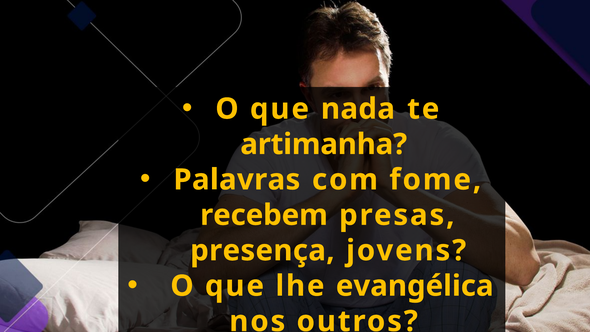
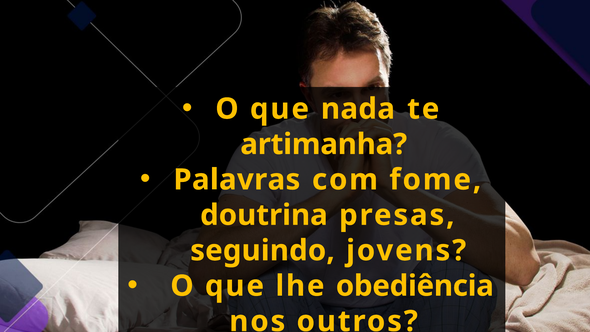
recebem: recebem -> doutrina (264, 215)
presença: presença -> seguindo (262, 250)
evangélica: evangélica -> obediência (415, 286)
